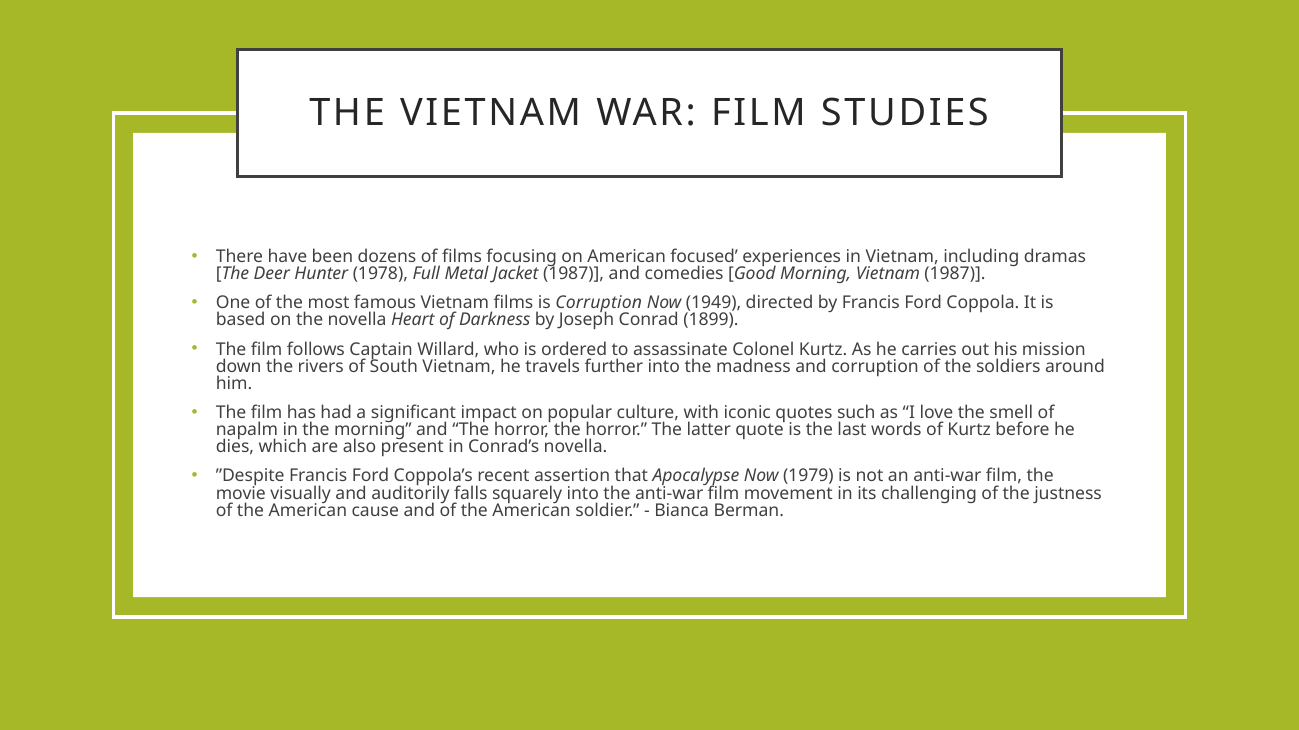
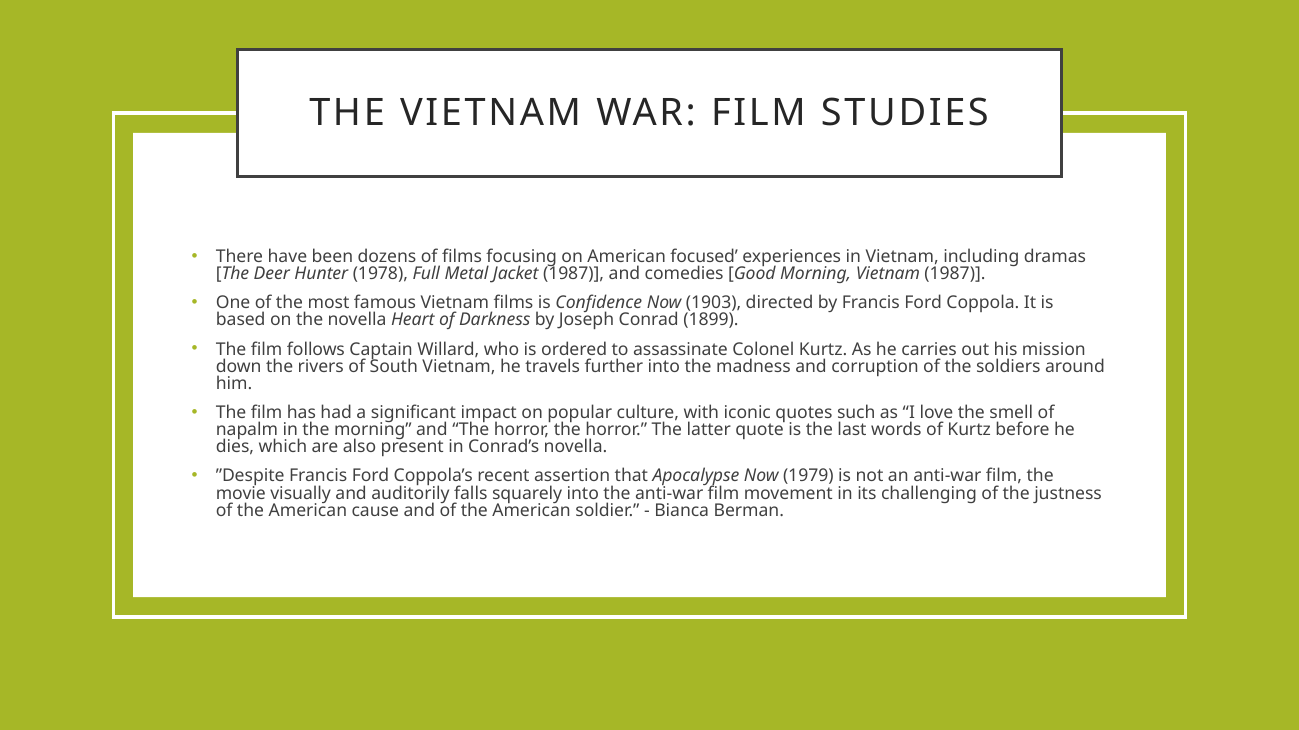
is Corruption: Corruption -> Confidence (599, 303)
1949: 1949 -> 1903 (714, 303)
